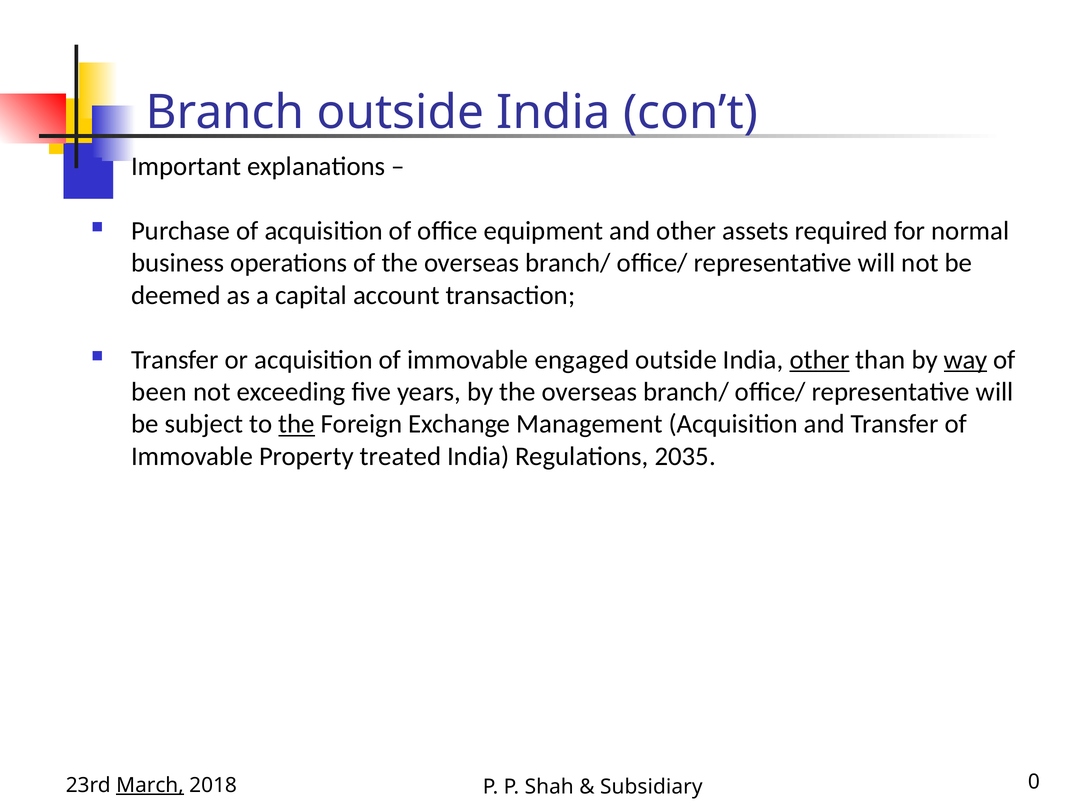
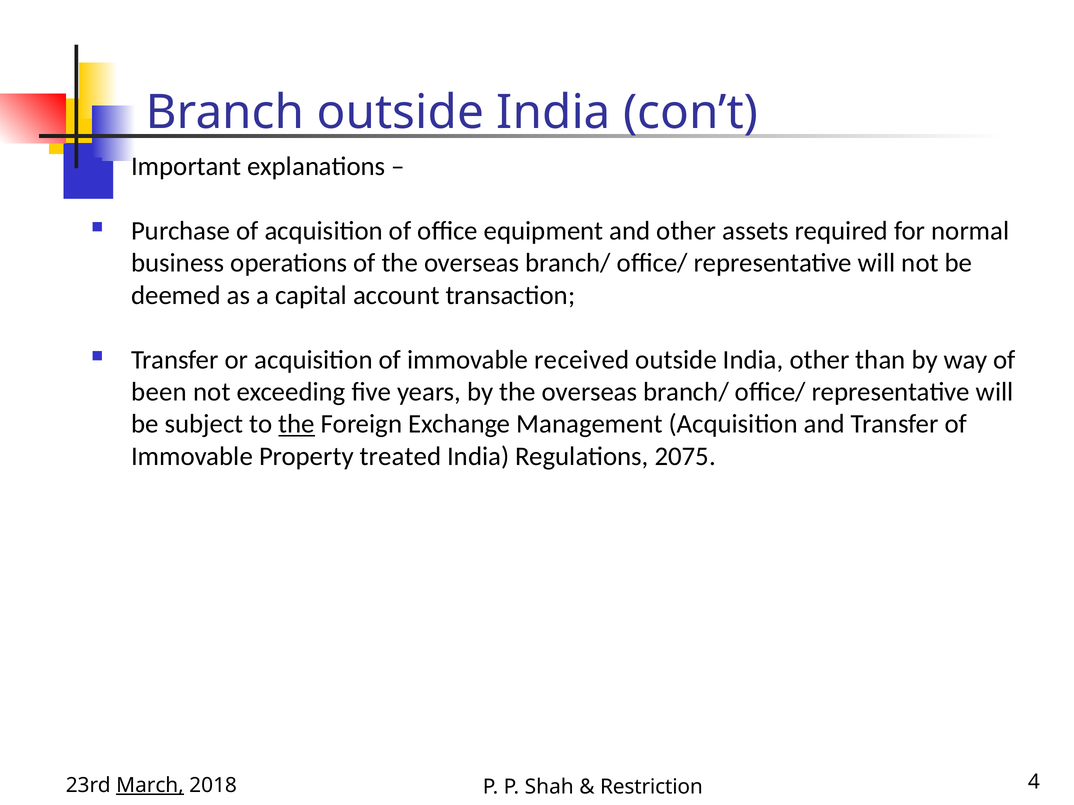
engaged: engaged -> received (582, 360)
other underline: present -> none (819, 360)
way underline: present -> none (966, 360)
2035: 2035 -> 2075 (685, 457)
0: 0 -> 4 (1034, 782)
Subsidiary: Subsidiary -> Restriction (651, 787)
